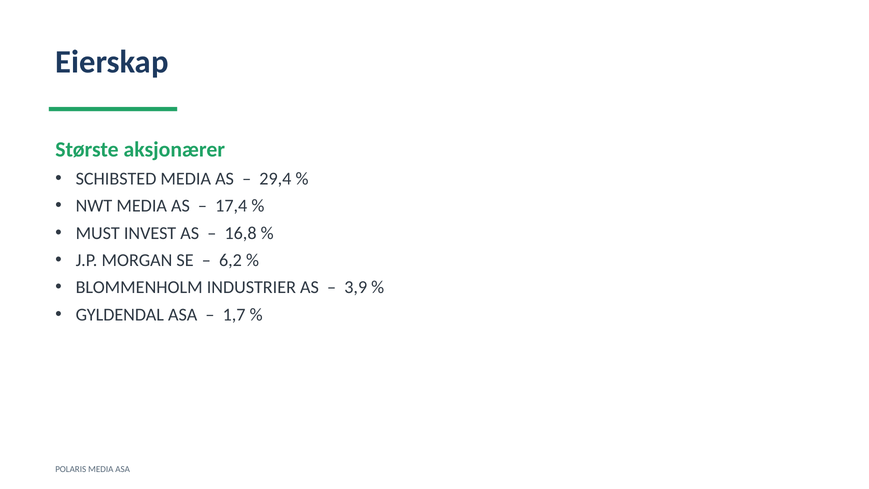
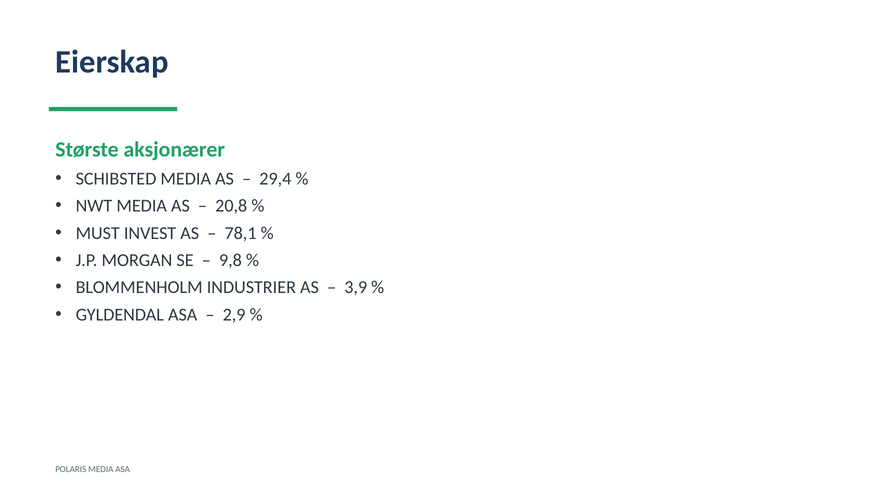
17,4: 17,4 -> 20,8 (231, 206)
16,8: 16,8 -> 78,1 (241, 233)
6,2: 6,2 -> 9,8 (230, 260)
1,7: 1,7 -> 2,9 (234, 315)
